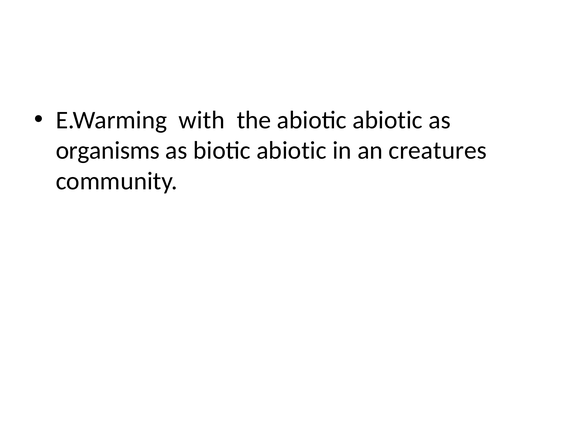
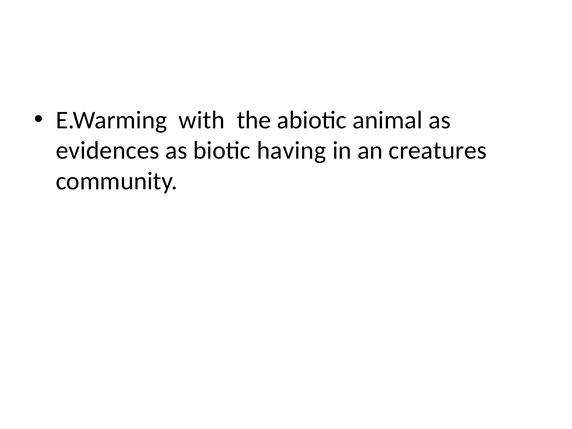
abiotic abiotic: abiotic -> animal (388, 120)
organisms: organisms -> evidences (108, 151)
biotic abiotic: abiotic -> having (291, 151)
